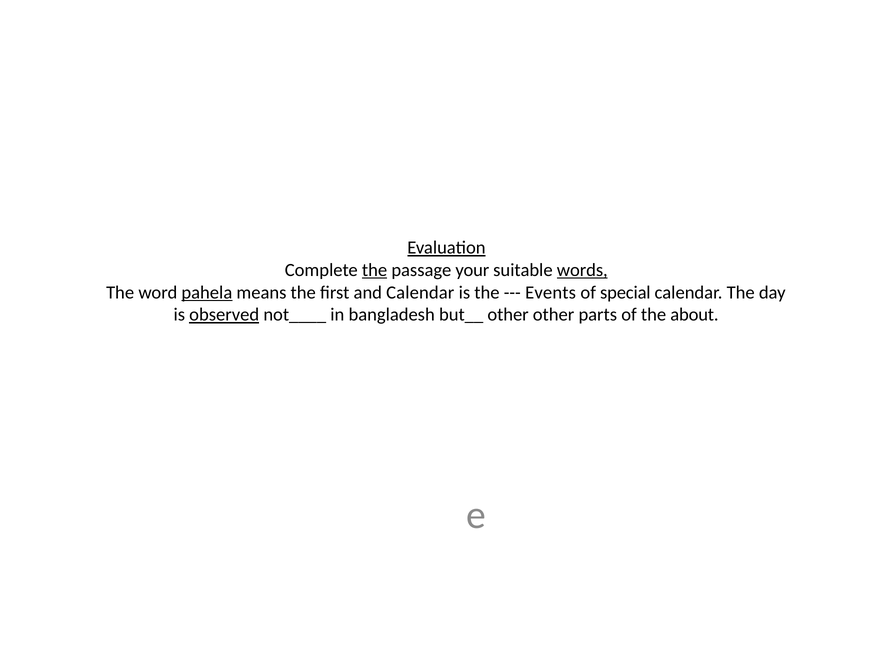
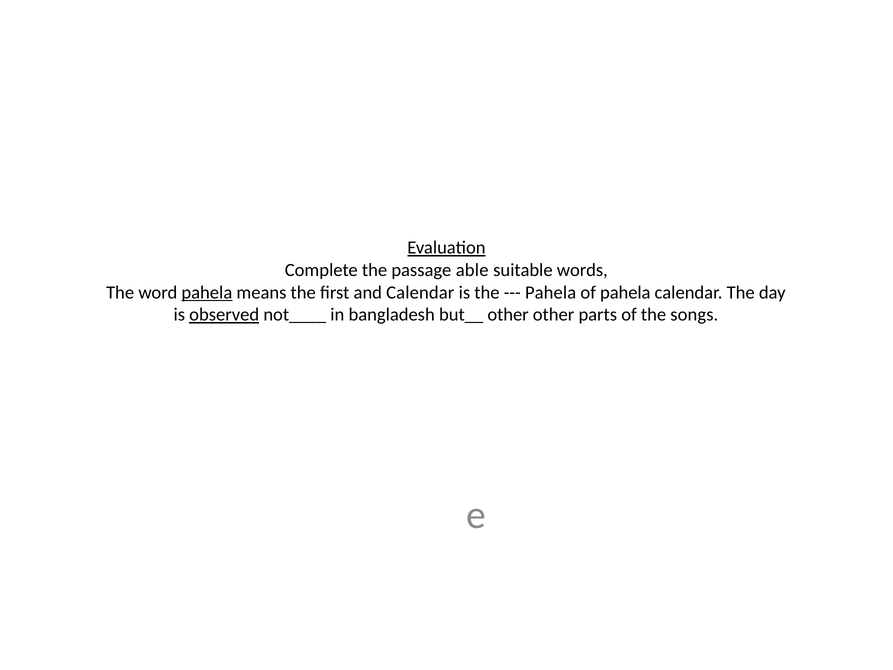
the underline: present -> none (375, 270)
your: your -> able (472, 270)
words underline: present -> none (582, 270)
Events: Events -> Pahela (551, 292)
of special: special -> pahela (625, 292)
about: about -> songs (694, 315)
